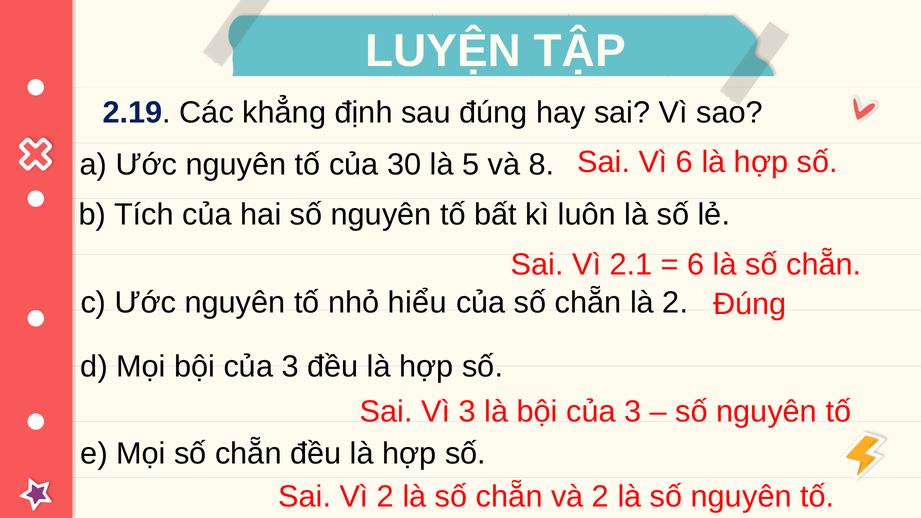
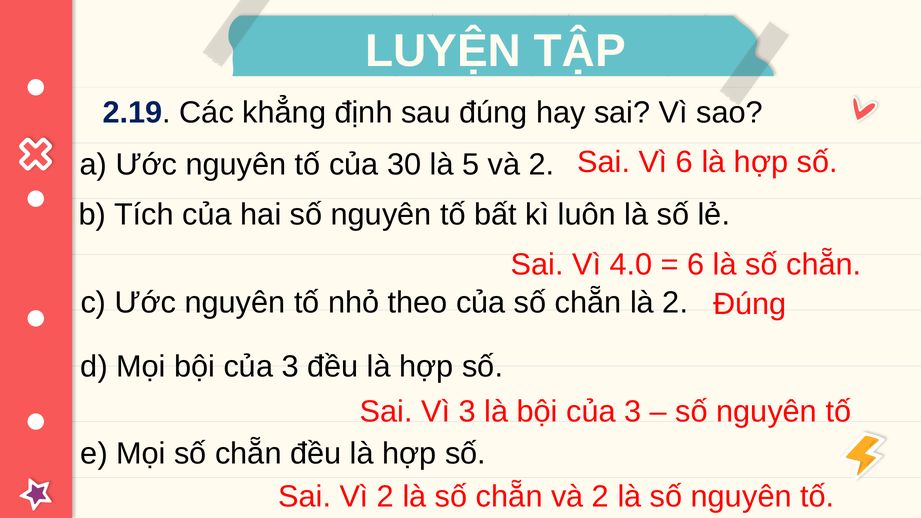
5 và 8: 8 -> 2 (541, 164)
2.1: 2.1 -> 4.0 (631, 264)
hiểu: hiểu -> theo (418, 303)
